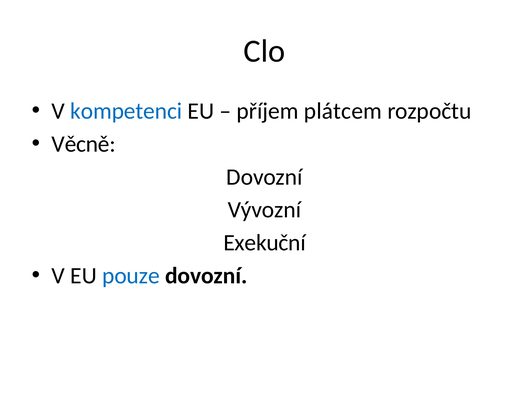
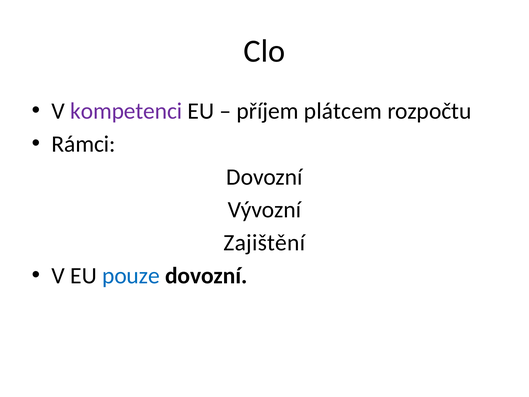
kompetenci colour: blue -> purple (126, 111)
Věcně: Věcně -> Rámci (84, 144)
Exekuční: Exekuční -> Zajištění (264, 243)
